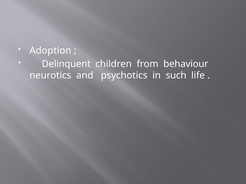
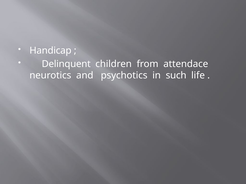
Adoption: Adoption -> Handicap (50, 51)
behaviour: behaviour -> attendace (186, 64)
